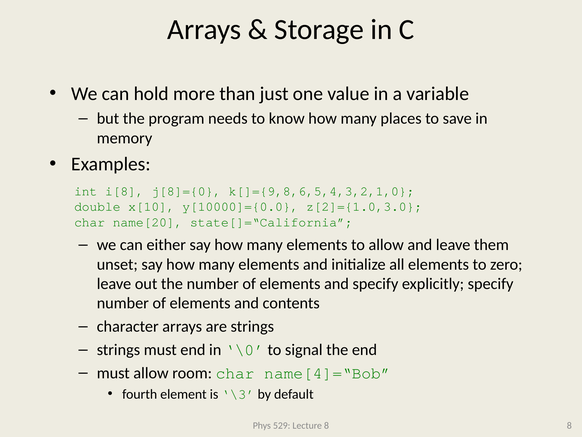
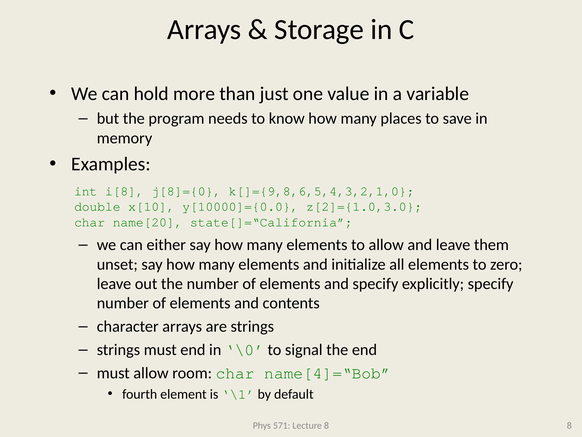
\3: \3 -> \1 (238, 394)
529: 529 -> 571 (282, 425)
